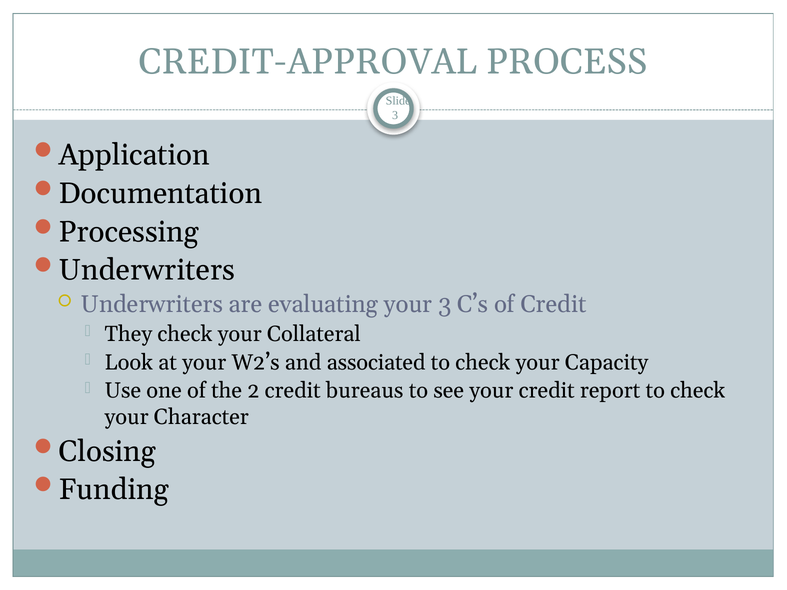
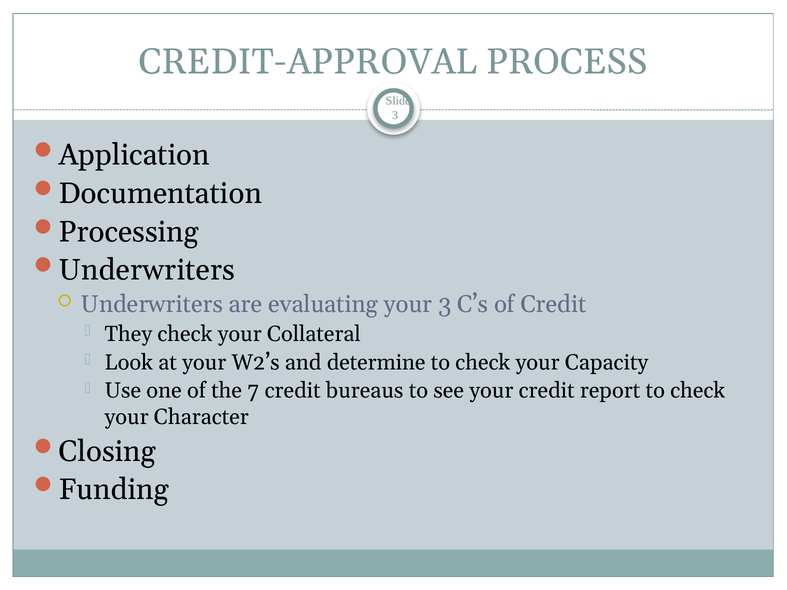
associated: associated -> determine (376, 362)
2: 2 -> 7 (253, 391)
